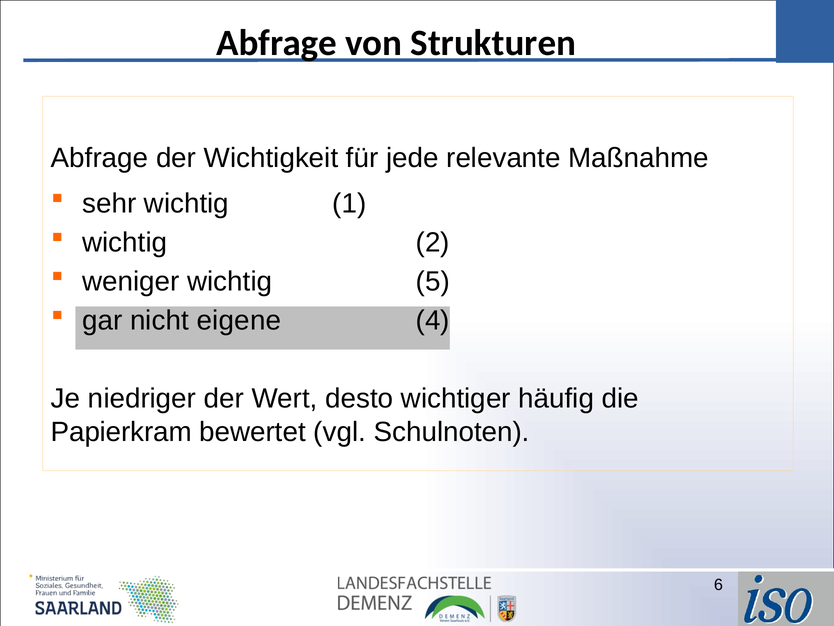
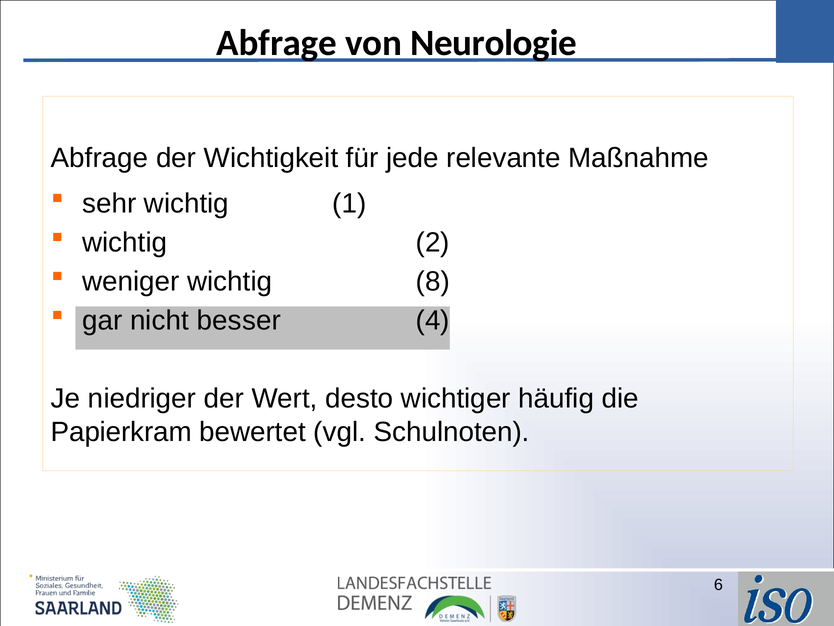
Strukturen: Strukturen -> Neurologie (493, 43)
5: 5 -> 8 (433, 281)
eigene: eigene -> besser (239, 320)
